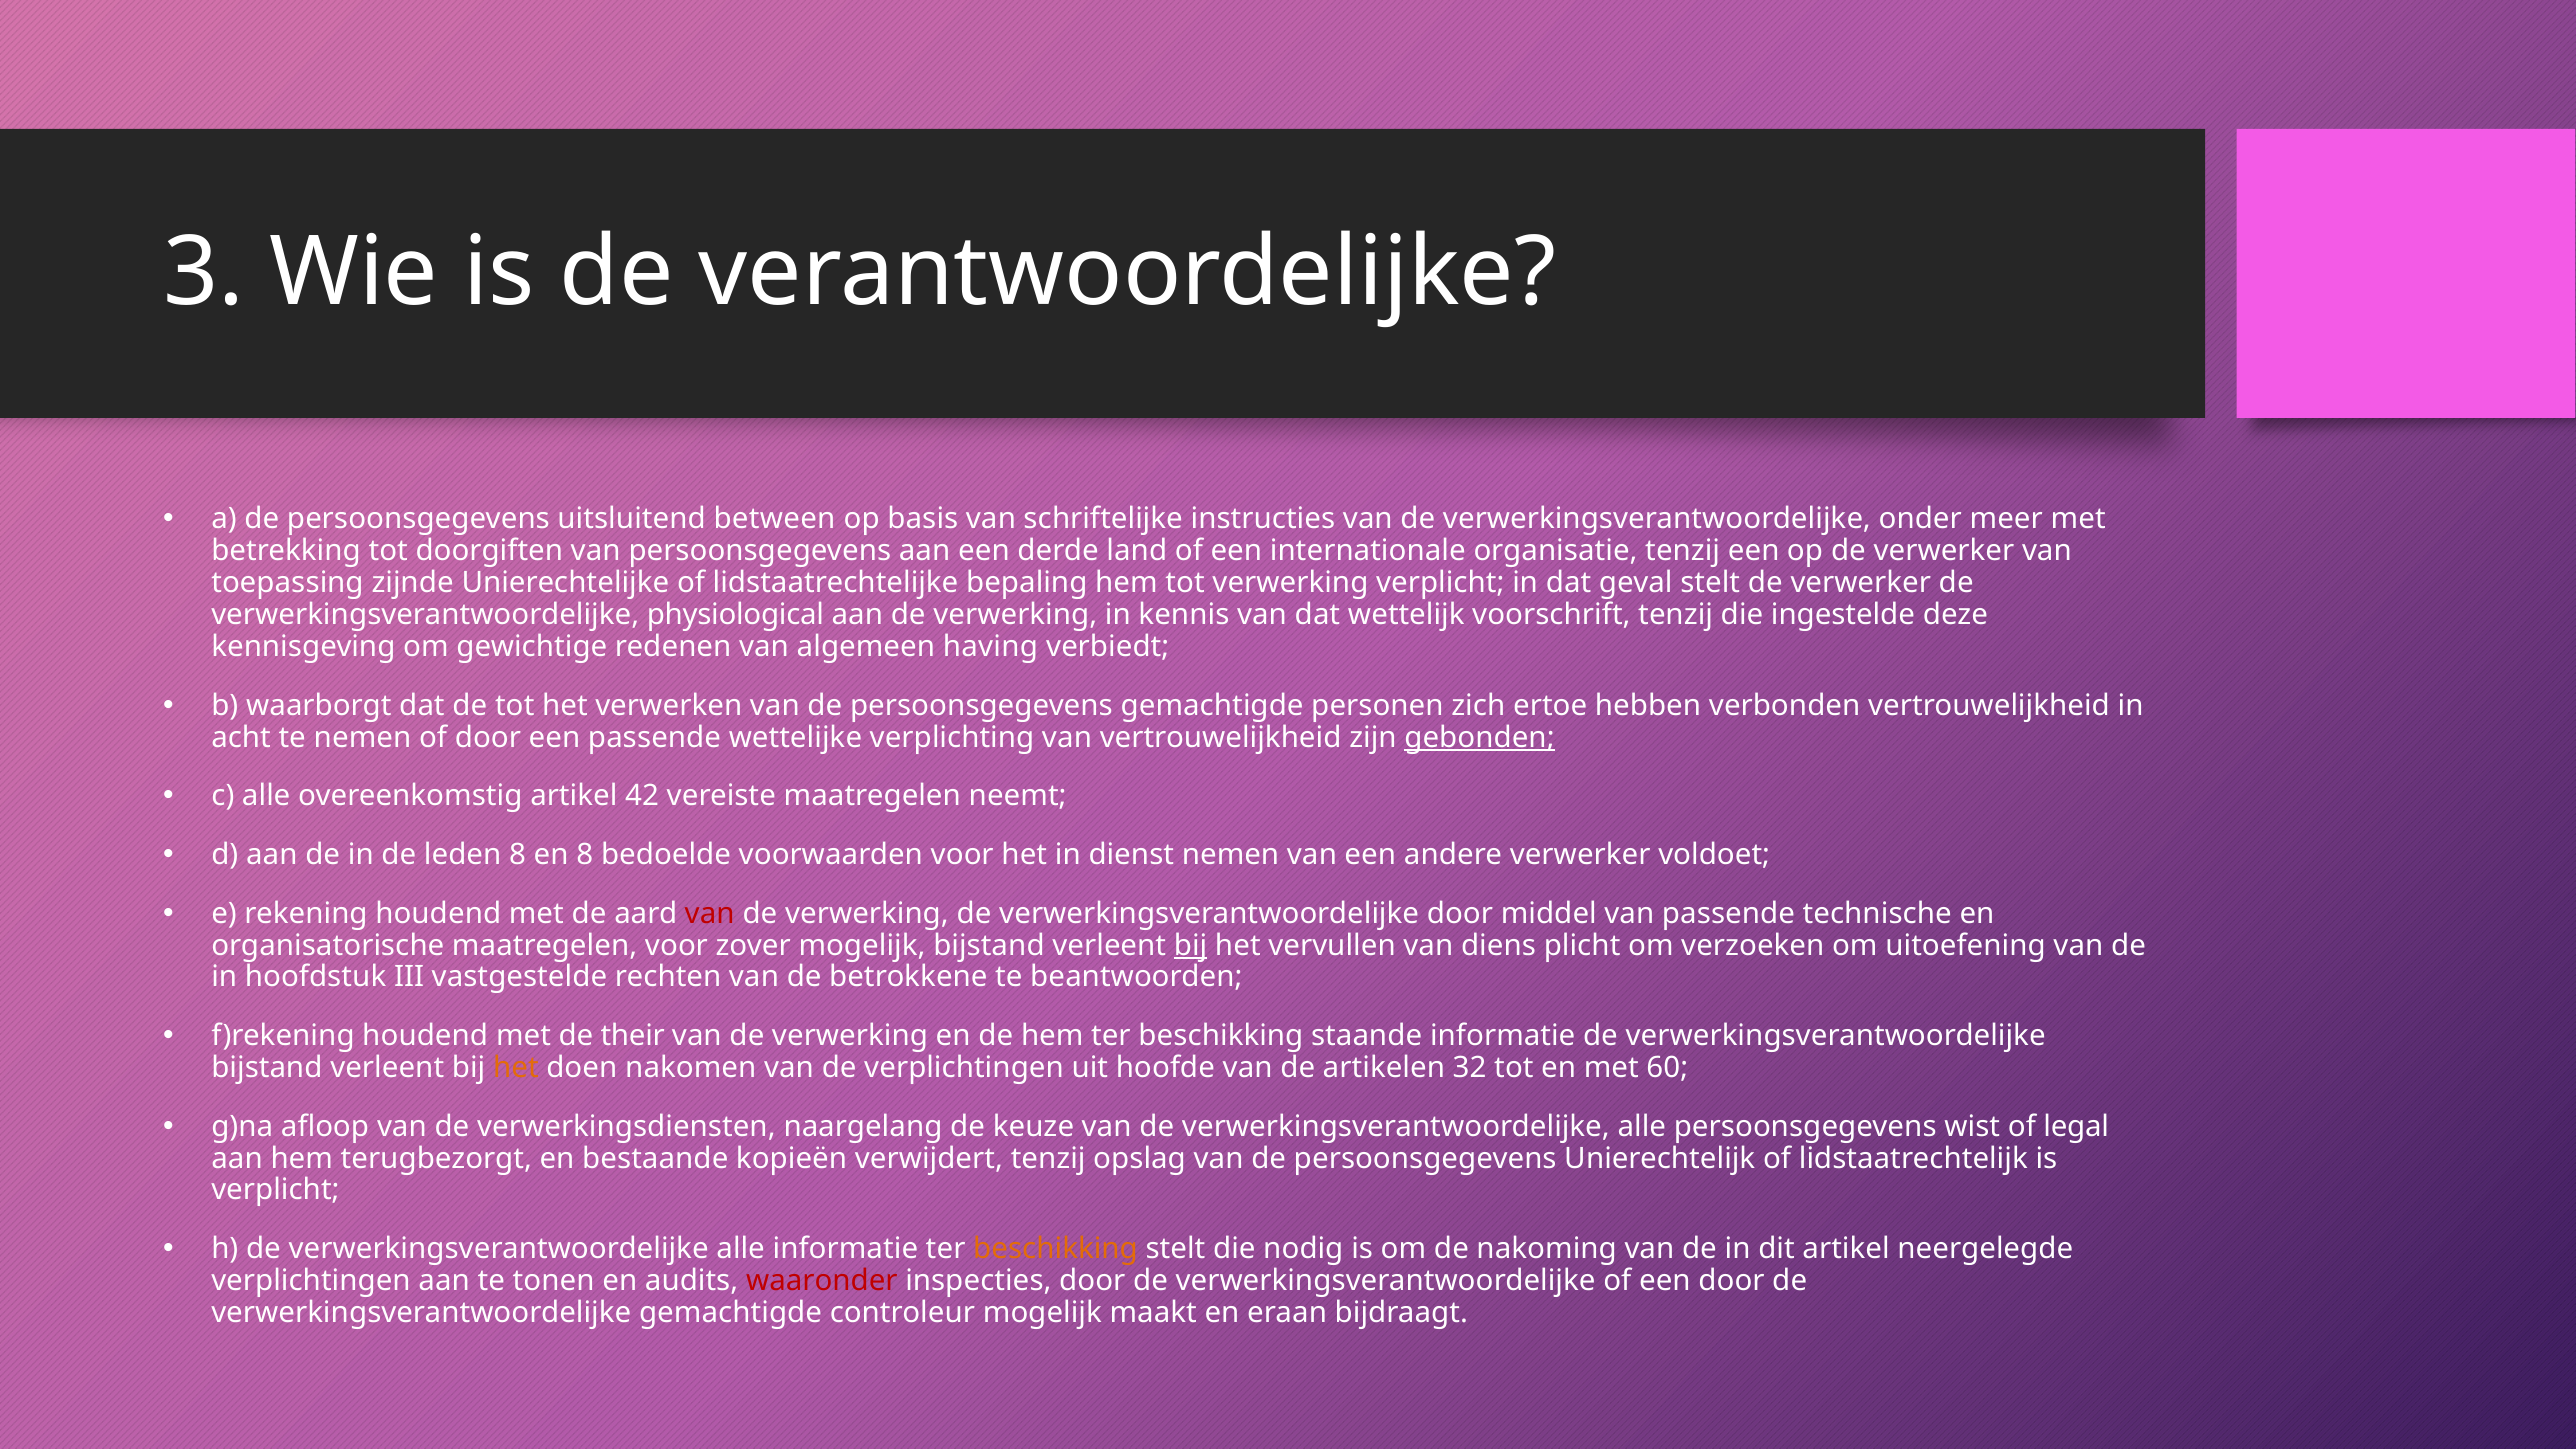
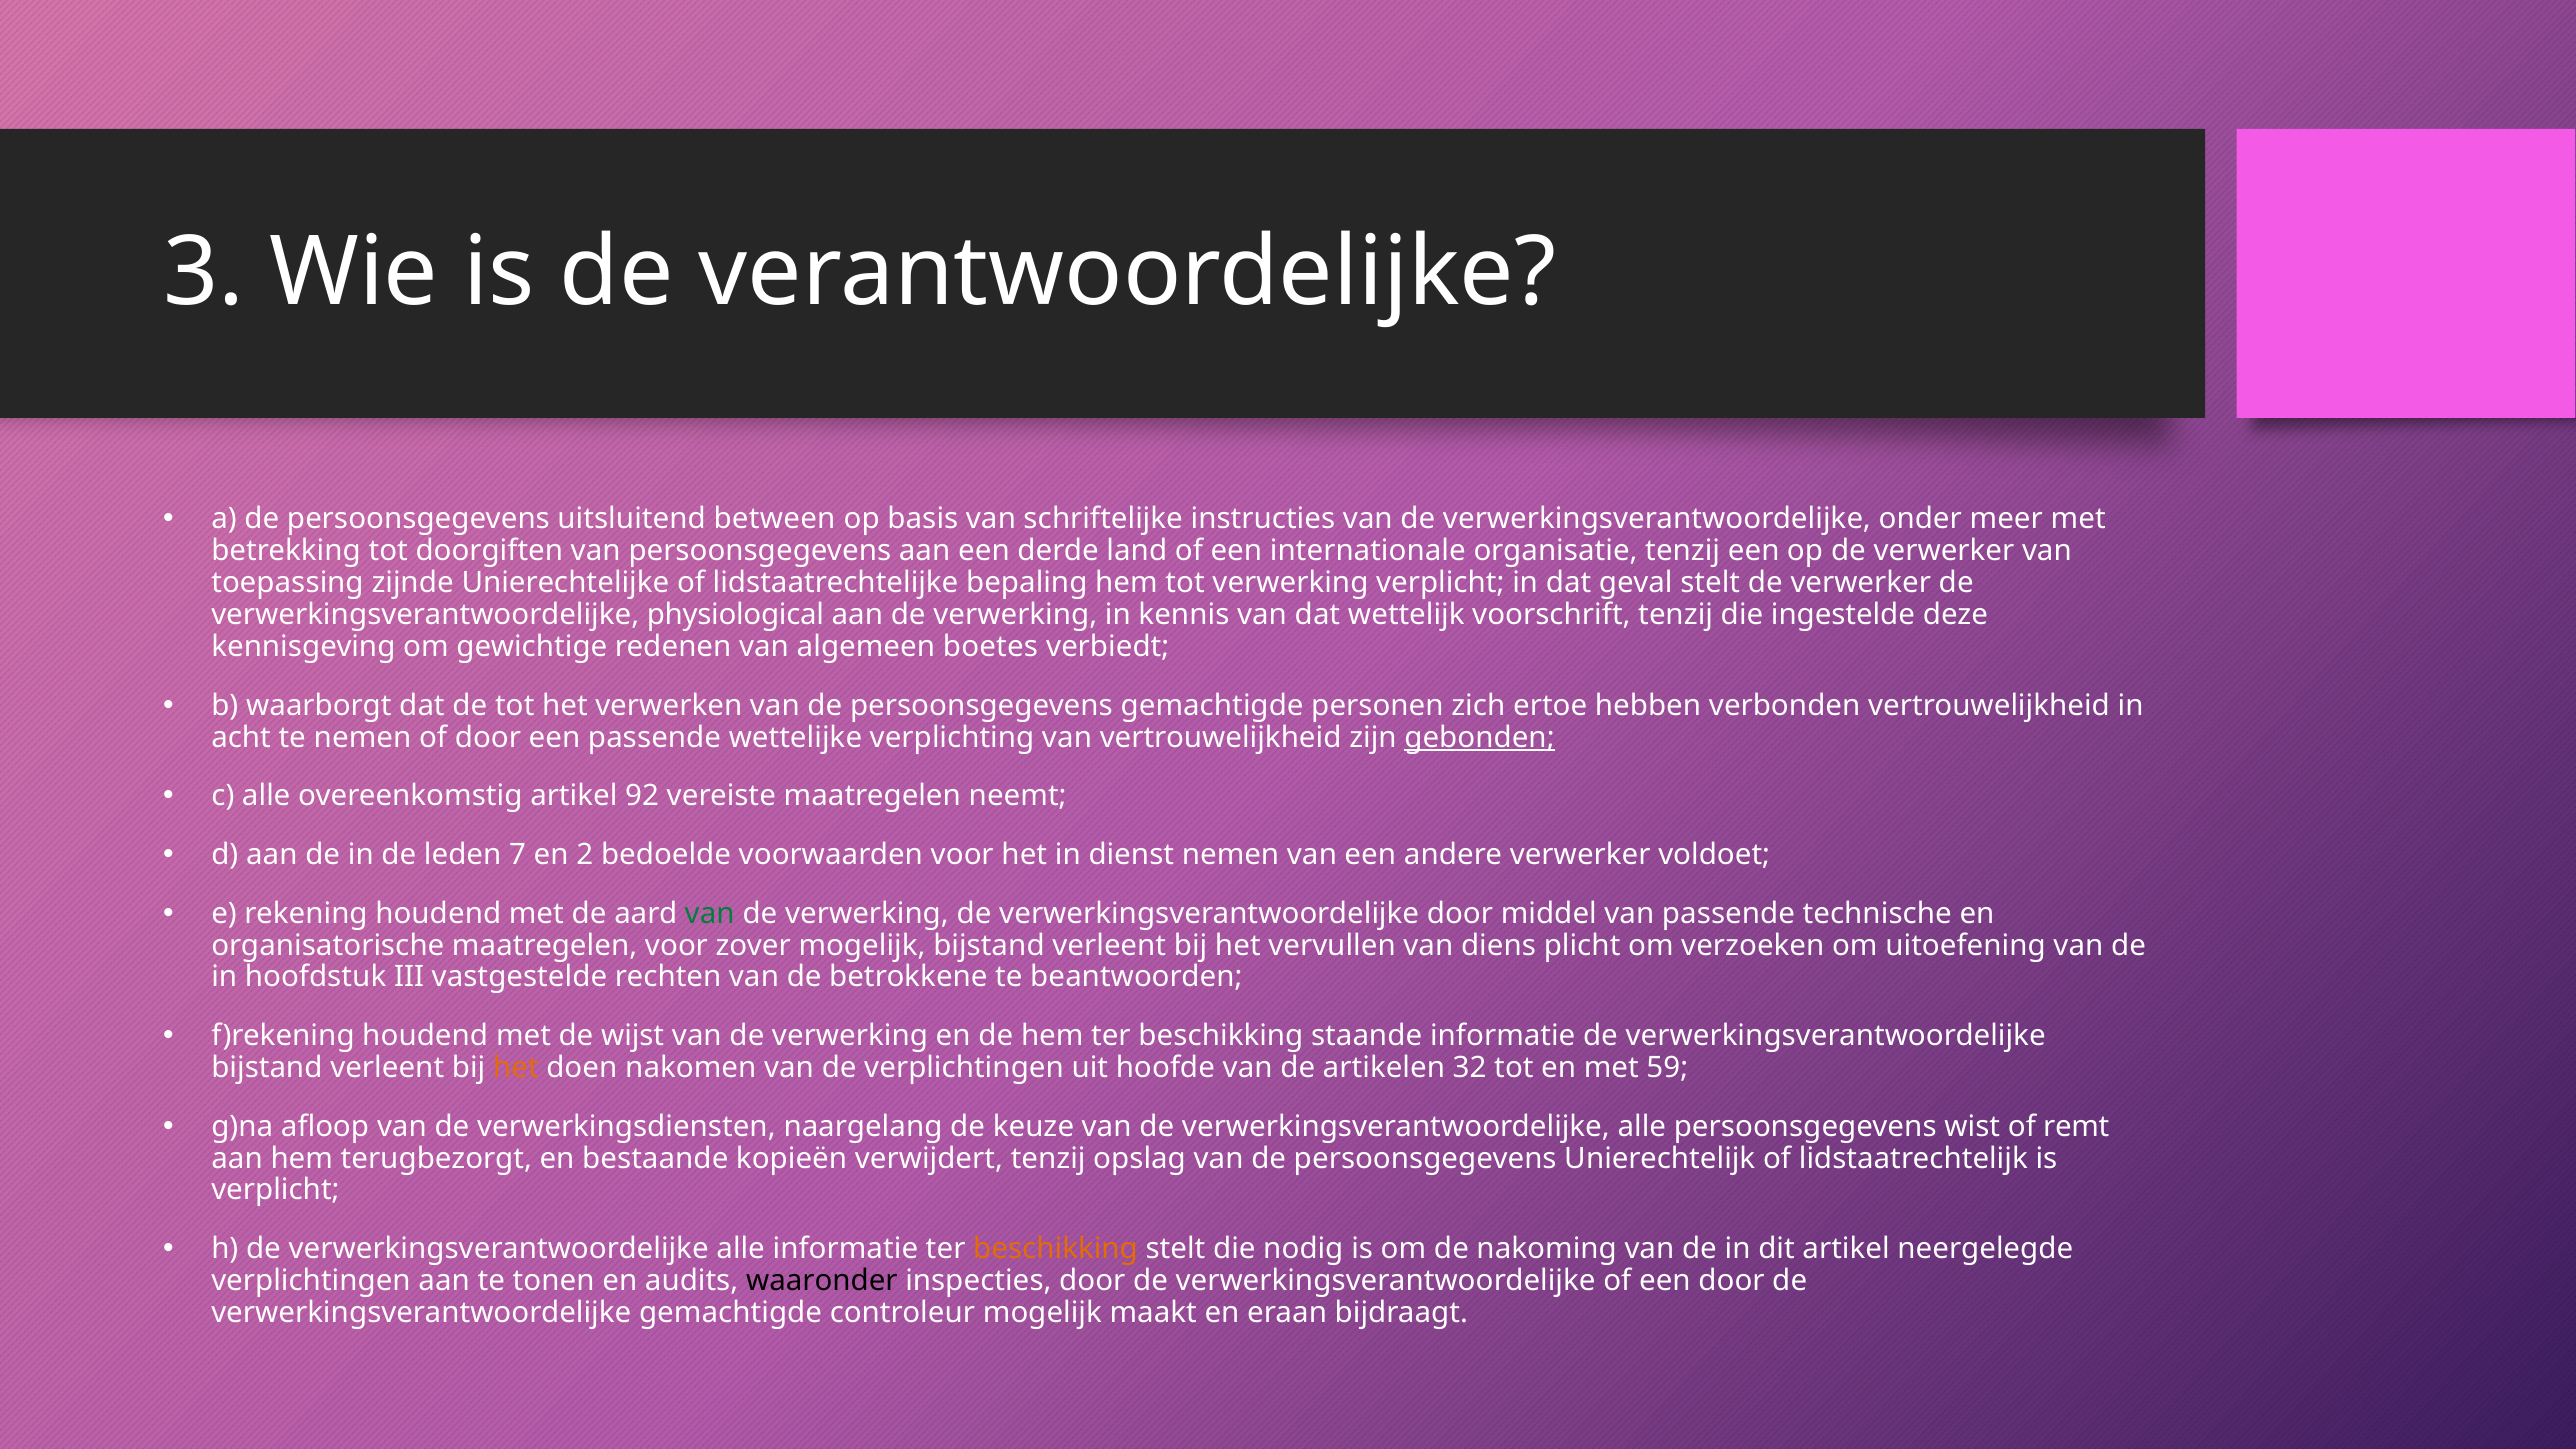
having: having -> boetes (990, 647)
42: 42 -> 92 (642, 796)
leden 8: 8 -> 7 (518, 855)
en 8: 8 -> 2 (585, 855)
van colour: red -> green (710, 913)
bij underline: present -> none (1191, 945)
their: their -> wijst (633, 1036)
60: 60 -> 59 (1667, 1068)
legal: legal -> remt (2076, 1126)
waaronder colour: red -> black (822, 1281)
